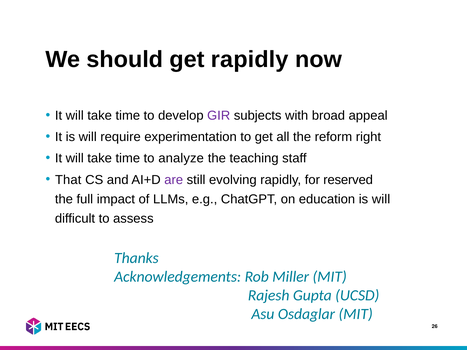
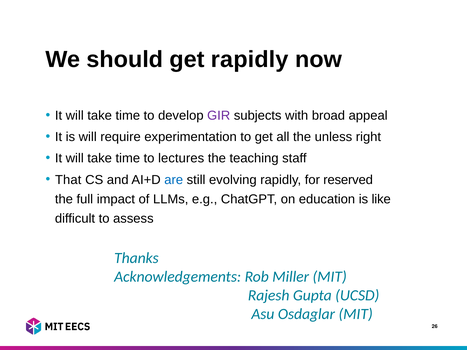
reform: reform -> unless (333, 137)
analyze: analyze -> lectures (181, 158)
are colour: purple -> blue (174, 180)
education is will: will -> like (381, 199)
